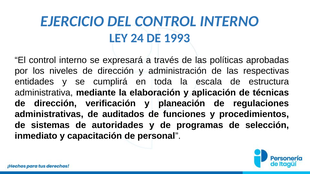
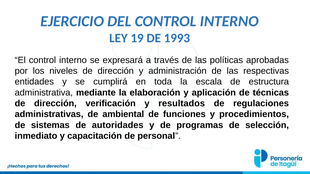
24: 24 -> 19 (137, 38)
planeación: planeación -> resultados (182, 104)
auditados: auditados -> ambiental (123, 114)
